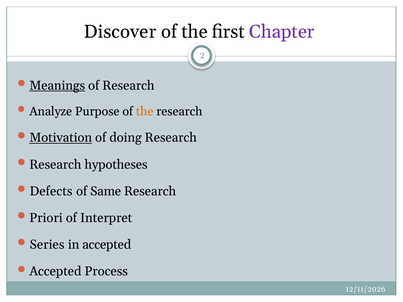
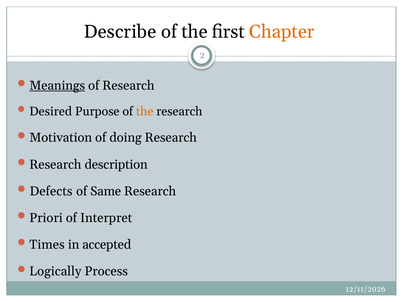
Discover: Discover -> Describe (120, 32)
Chapter colour: purple -> orange (282, 32)
Analyze: Analyze -> Desired (51, 111)
Motivation underline: present -> none (61, 138)
hypotheses: hypotheses -> description (116, 165)
Series: Series -> Times (47, 245)
Accepted: Accepted -> Logically (55, 272)
